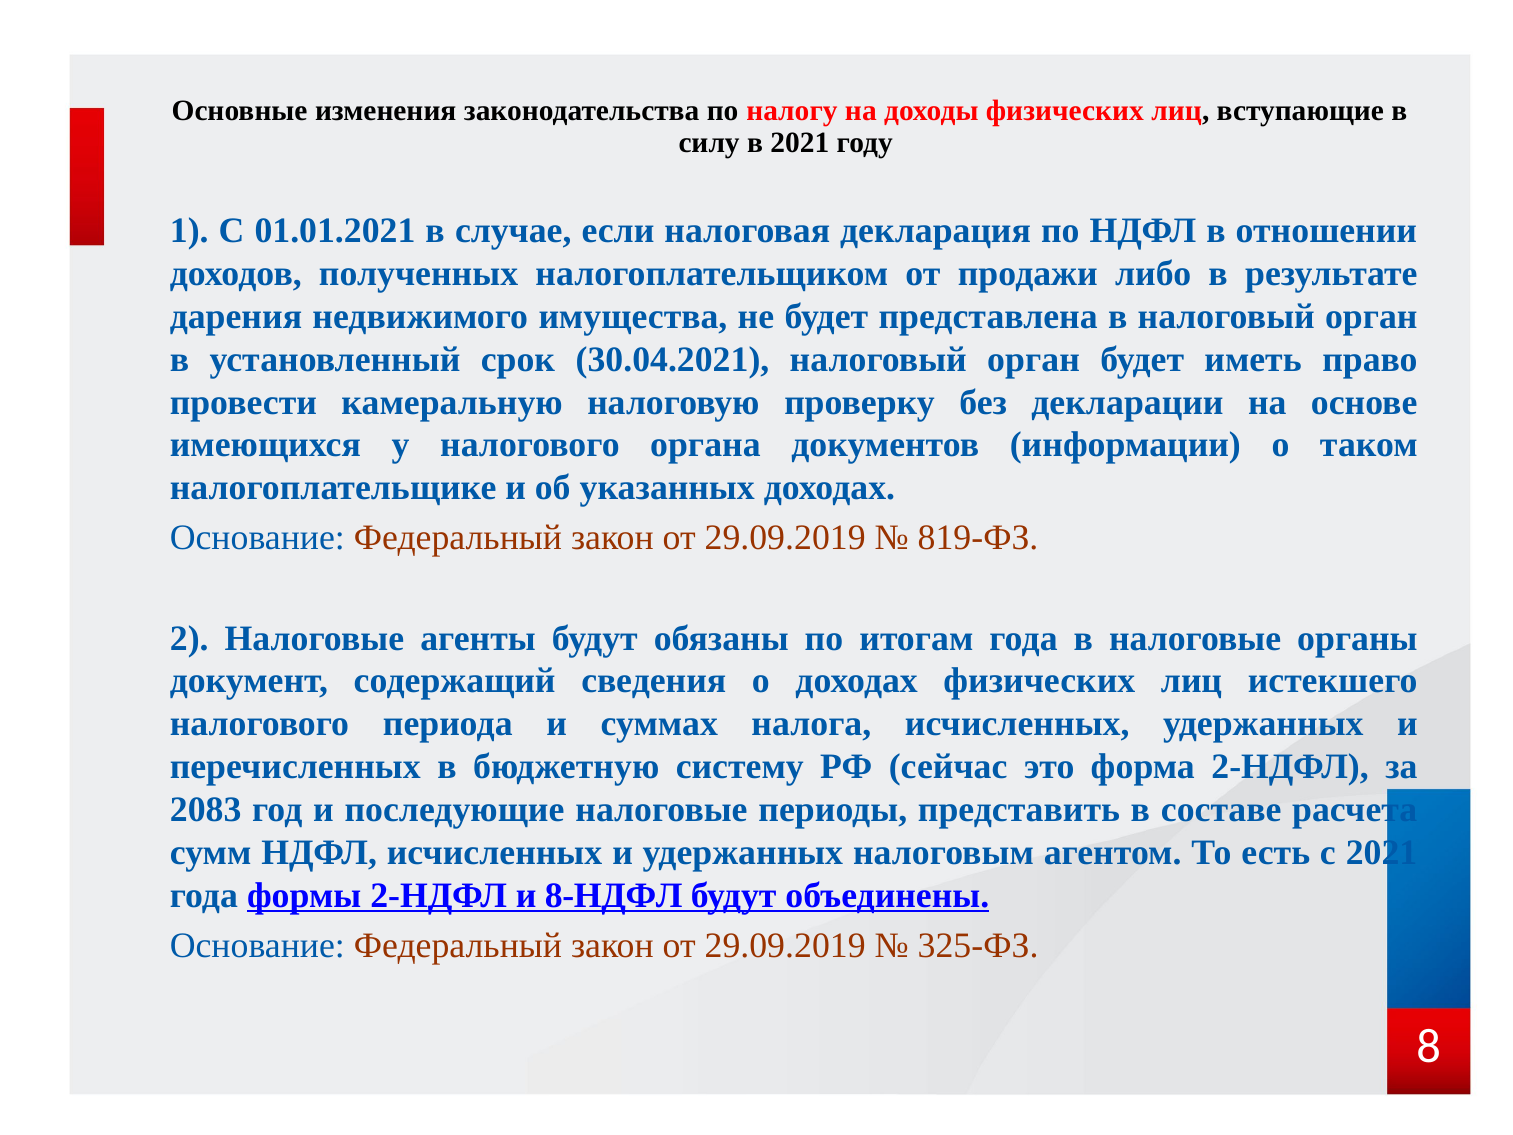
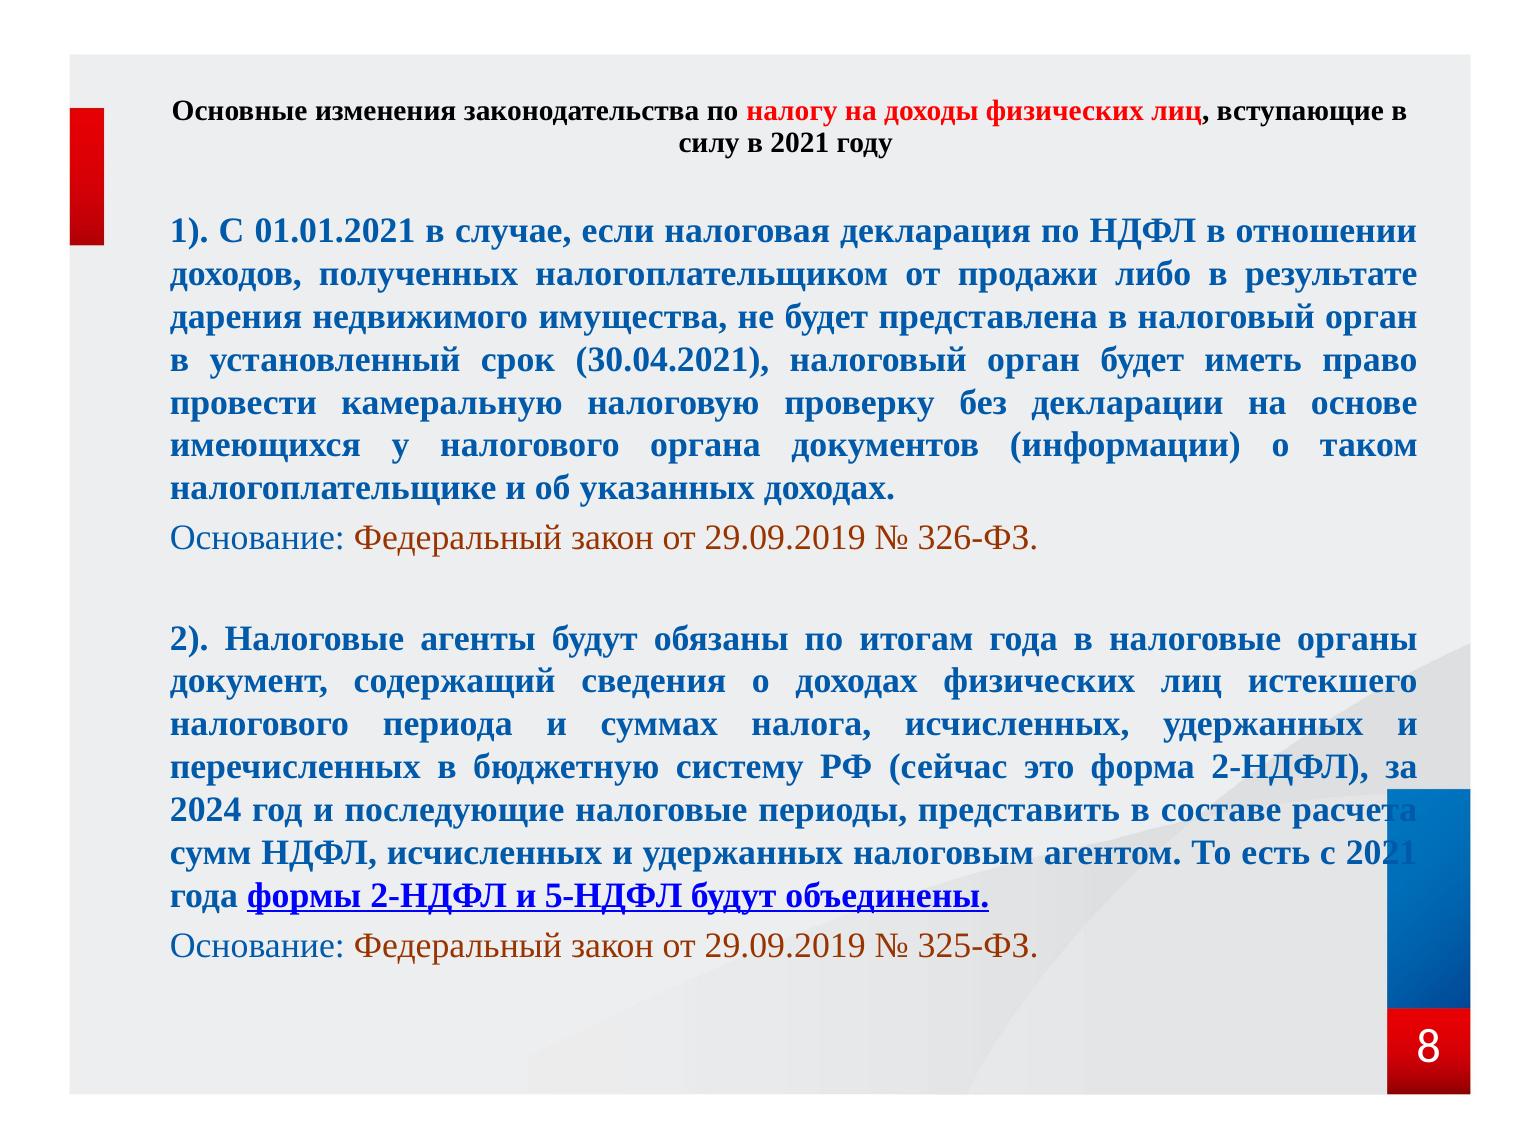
819-ФЗ: 819-ФЗ -> 326-ФЗ (978, 538)
2083: 2083 -> 2024 (206, 810)
8-НДФЛ: 8-НДФЛ -> 5-НДФЛ (614, 895)
